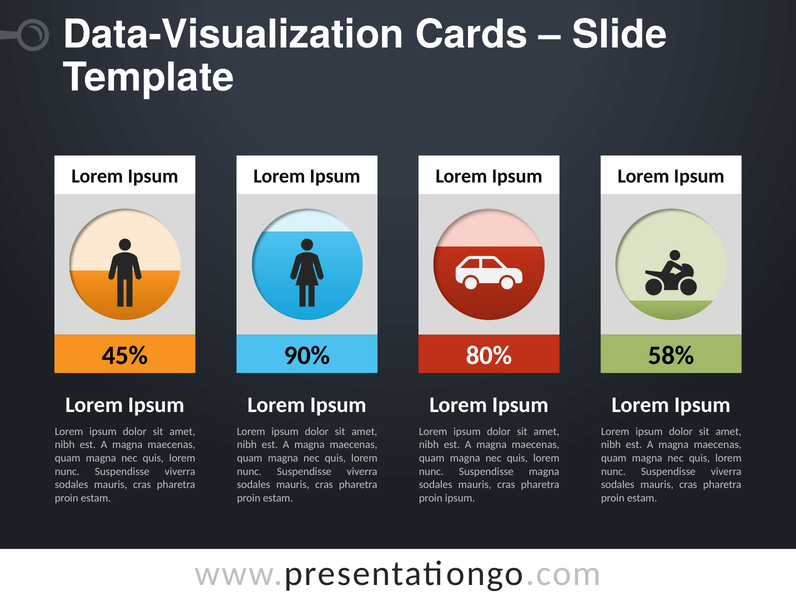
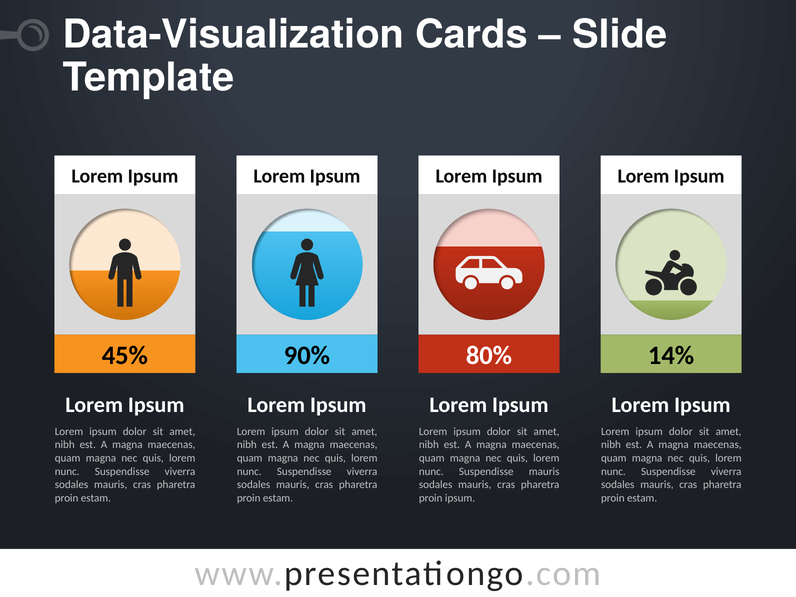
58%: 58% -> 14% (671, 356)
Suspendisse magna: magna -> mauris (544, 471)
